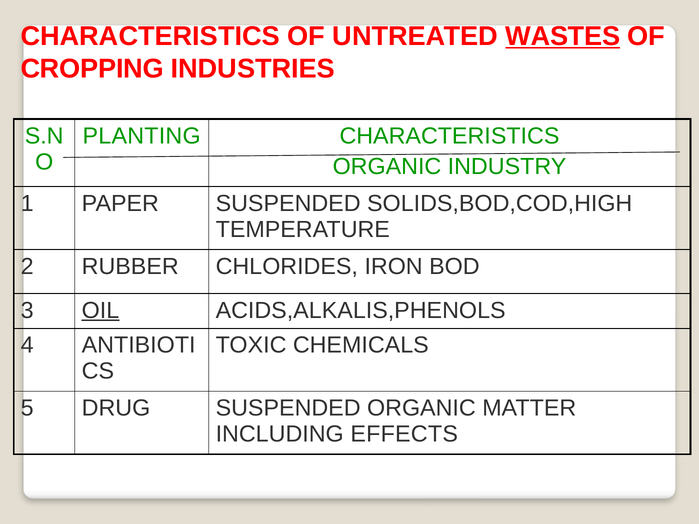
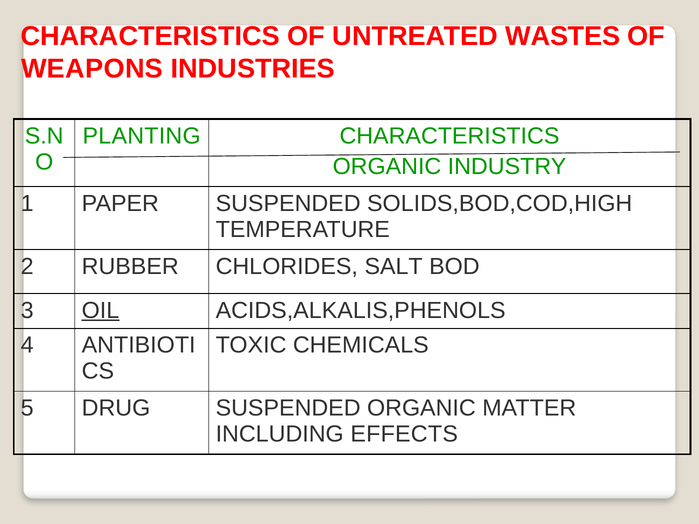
WASTES underline: present -> none (563, 36)
CROPPING: CROPPING -> WEAPONS (92, 69)
IRON: IRON -> SALT (394, 266)
